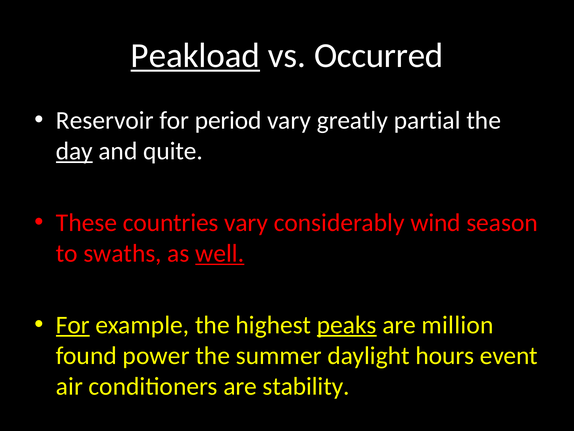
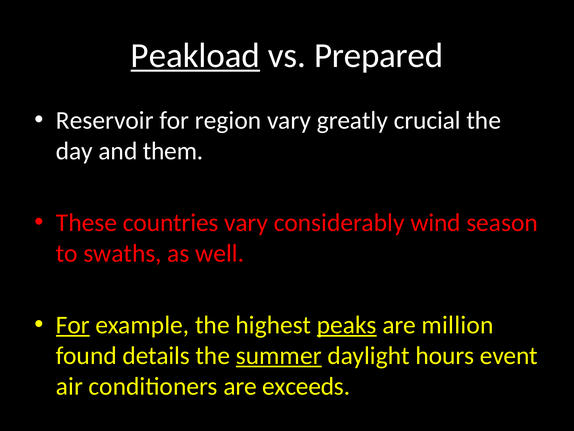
Occurred: Occurred -> Prepared (379, 56)
period: period -> region (228, 120)
partial: partial -> crucial (427, 120)
day underline: present -> none (74, 151)
quite: quite -> them (173, 151)
well underline: present -> none (220, 253)
power: power -> details (156, 355)
summer underline: none -> present (279, 355)
stability: stability -> exceeds (306, 386)
